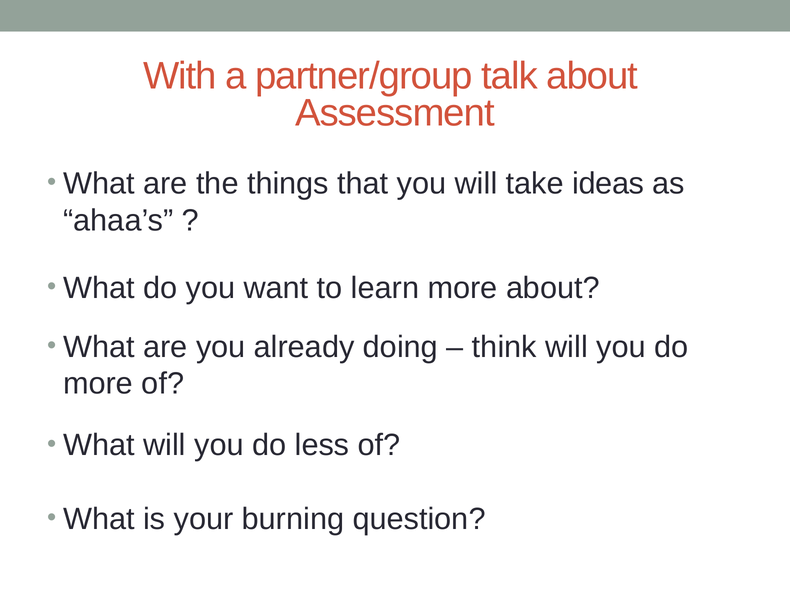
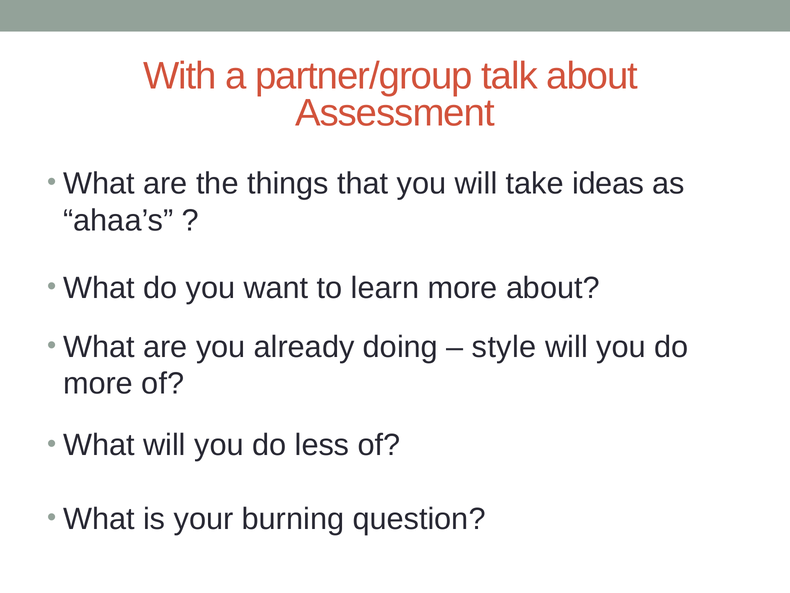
think: think -> style (504, 347)
